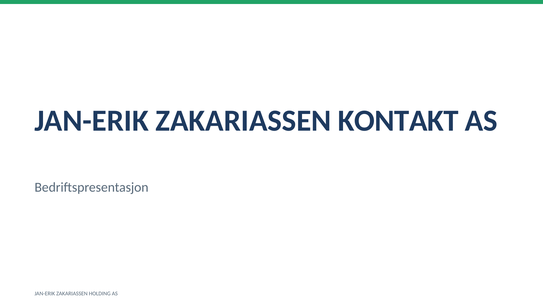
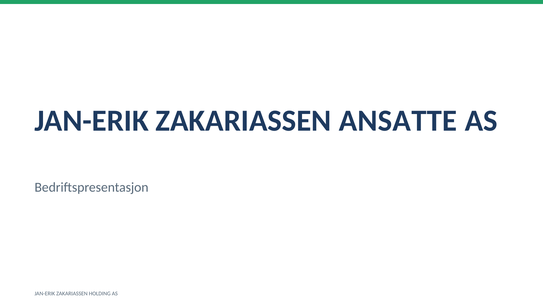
KONTAKT: KONTAKT -> ANSATTE (398, 120)
